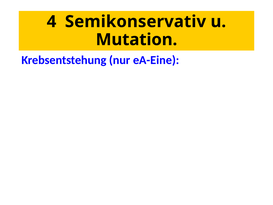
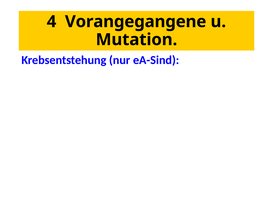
Semikonservativ: Semikonservativ -> Vorangegangene (136, 22)
eA-Eine: eA-Eine -> eA-Sind (156, 60)
